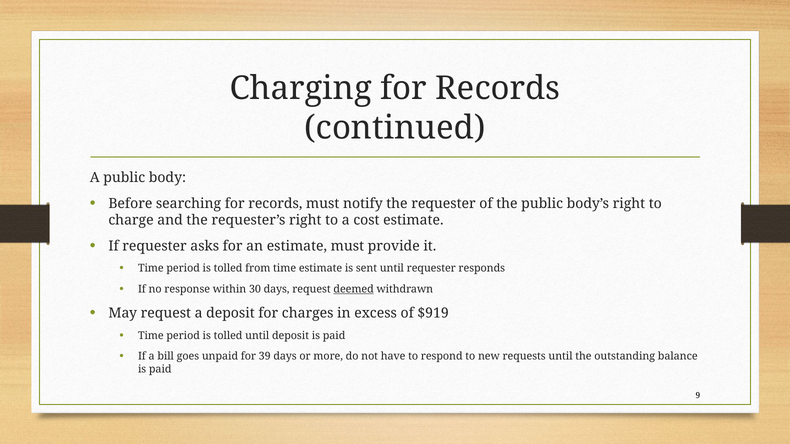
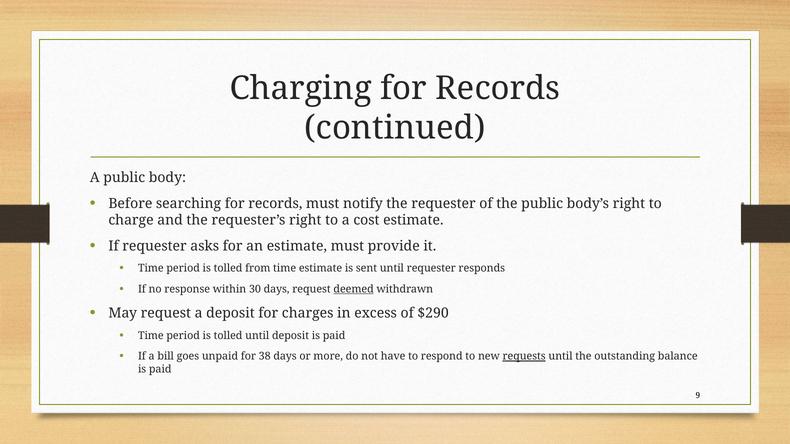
$919: $919 -> $290 (433, 313)
39: 39 -> 38 (265, 357)
requests underline: none -> present (524, 357)
